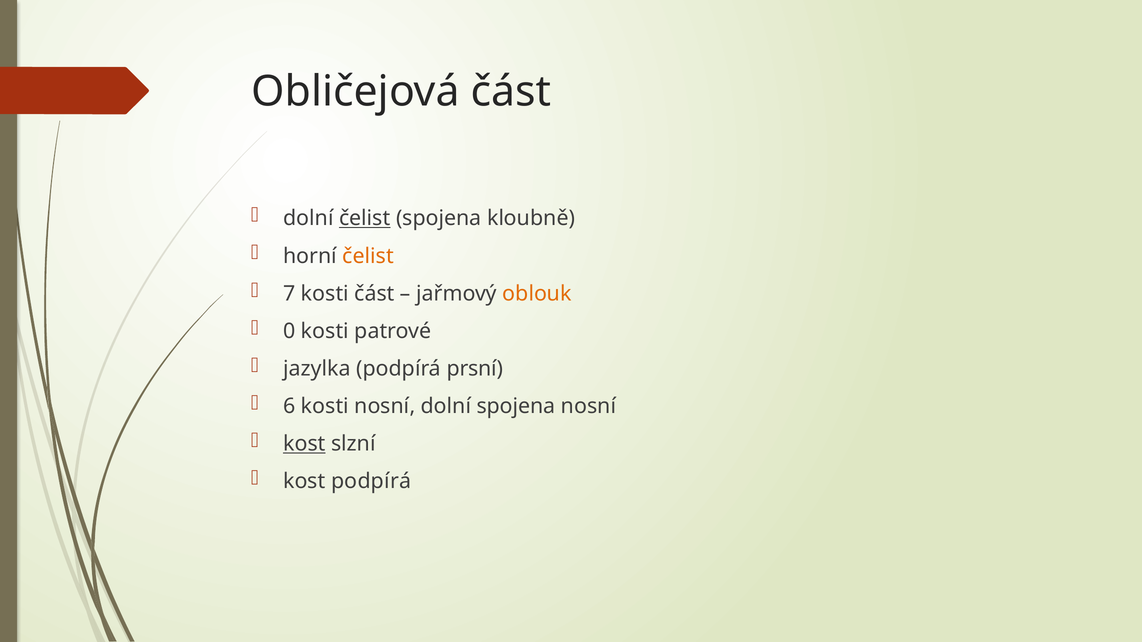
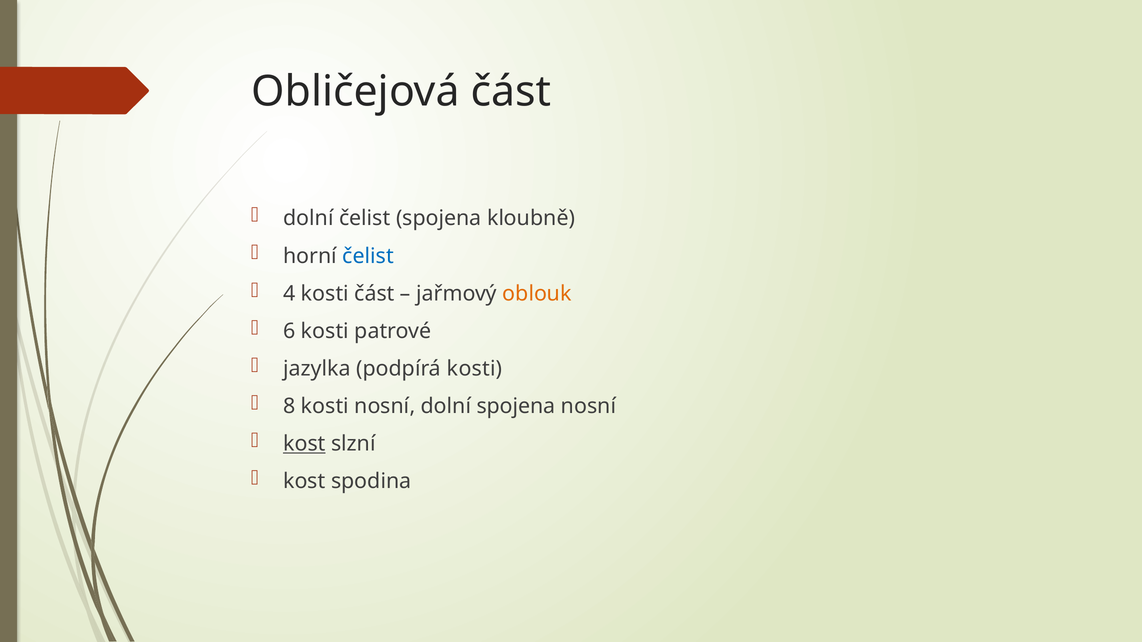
čelist underline: present -> none (365, 218)
čelist colour: orange -> blue (368, 256)
7: 7 -> 4 (289, 294)
0: 0 -> 6 (289, 331)
podpírá prsní: prsní -> kosti (475, 369)
6: 6 -> 8 (289, 406)
kost podpírá: podpírá -> spodina (371, 482)
